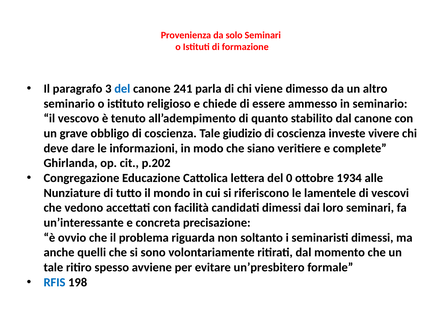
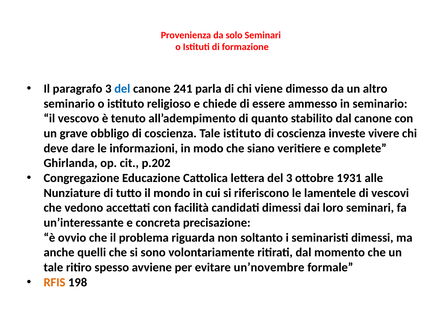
Tale giudizio: giudizio -> istituto (242, 134)
del 0: 0 -> 3 (289, 178)
1934: 1934 -> 1931 (349, 178)
un’presbitero: un’presbitero -> un’novembre (269, 268)
RFIS colour: blue -> orange (55, 283)
